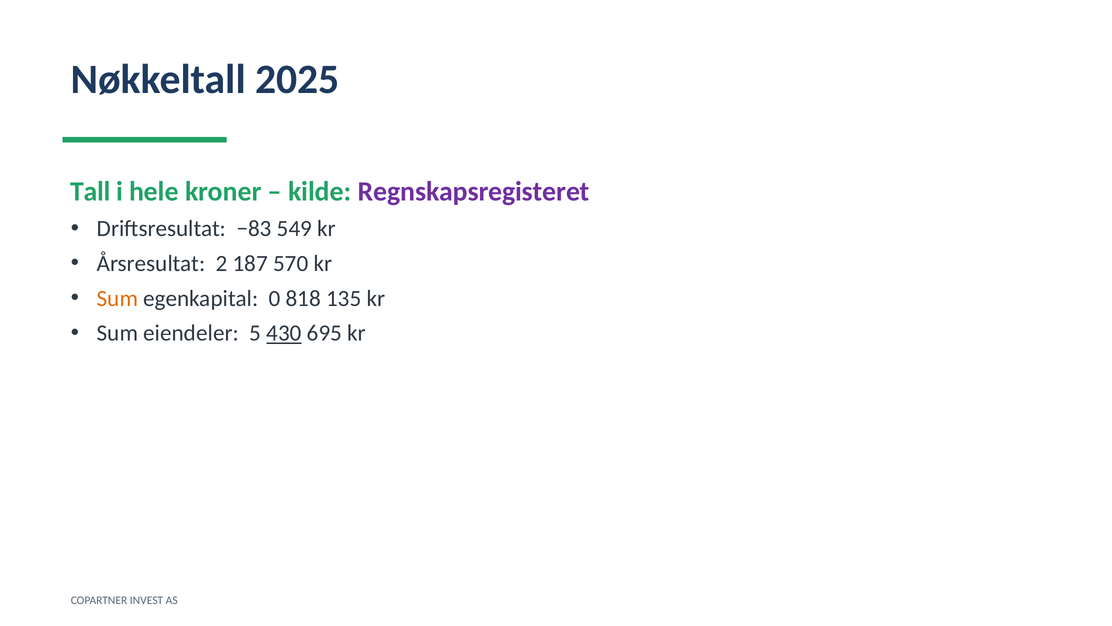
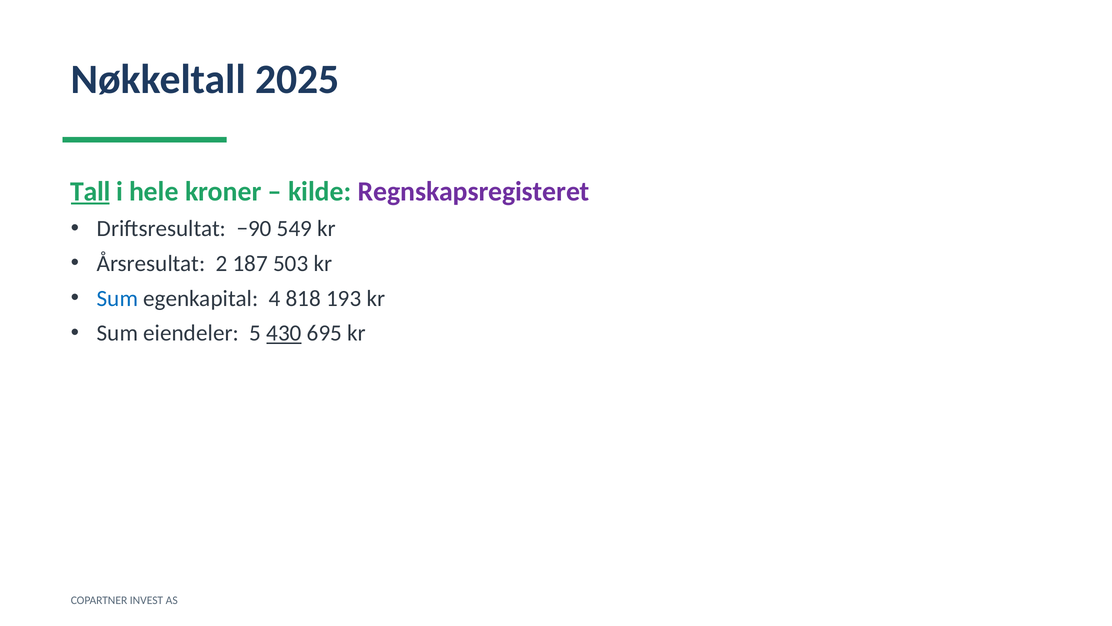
Tall underline: none -> present (90, 191)
−83: −83 -> −90 (254, 229)
570: 570 -> 503 (291, 263)
Sum colour: orange -> blue (117, 298)
0: 0 -> 4 (275, 298)
135: 135 -> 193 (344, 298)
